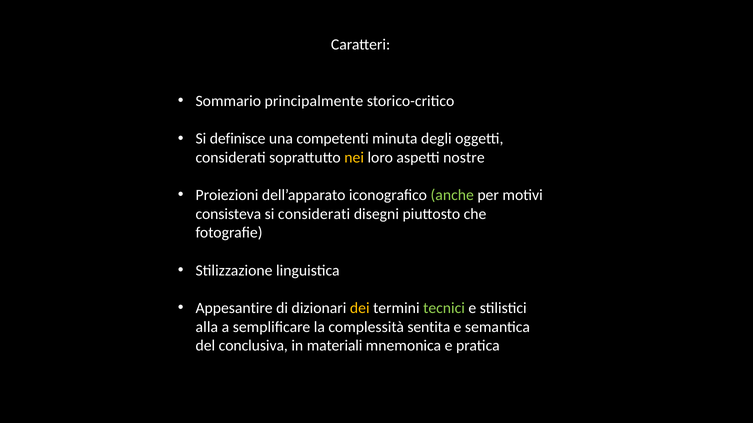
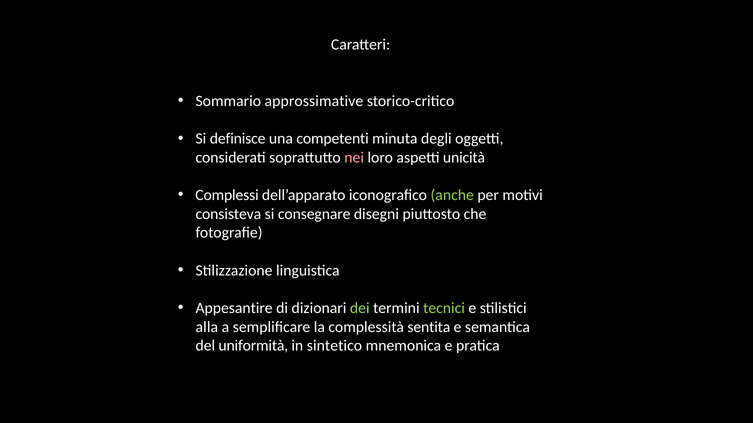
principalmente: principalmente -> approssimative (314, 101)
nei colour: yellow -> pink (354, 158)
nostre: nostre -> unicità (464, 158)
Proiezioni: Proiezioni -> Complessi (227, 195)
si considerati: considerati -> consegnare (314, 214)
dei colour: yellow -> light green (360, 308)
conclusiva: conclusiva -> uniformità (253, 346)
materiali: materiali -> sintetico (334, 346)
